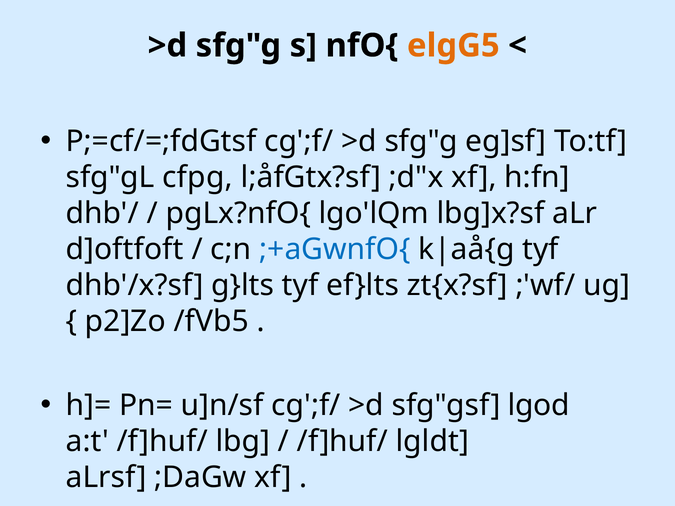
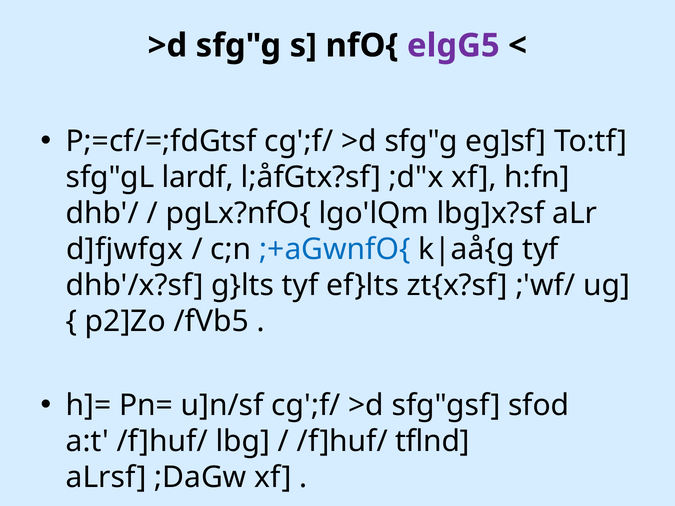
elgG5 colour: orange -> purple (453, 46)
cfpg: cfpg -> lardf (198, 178)
d]oftfoft: d]oftfoft -> d]fjwfgx (125, 250)
lgod: lgod -> sfod (539, 406)
lgldt: lgldt -> tflnd (432, 442)
